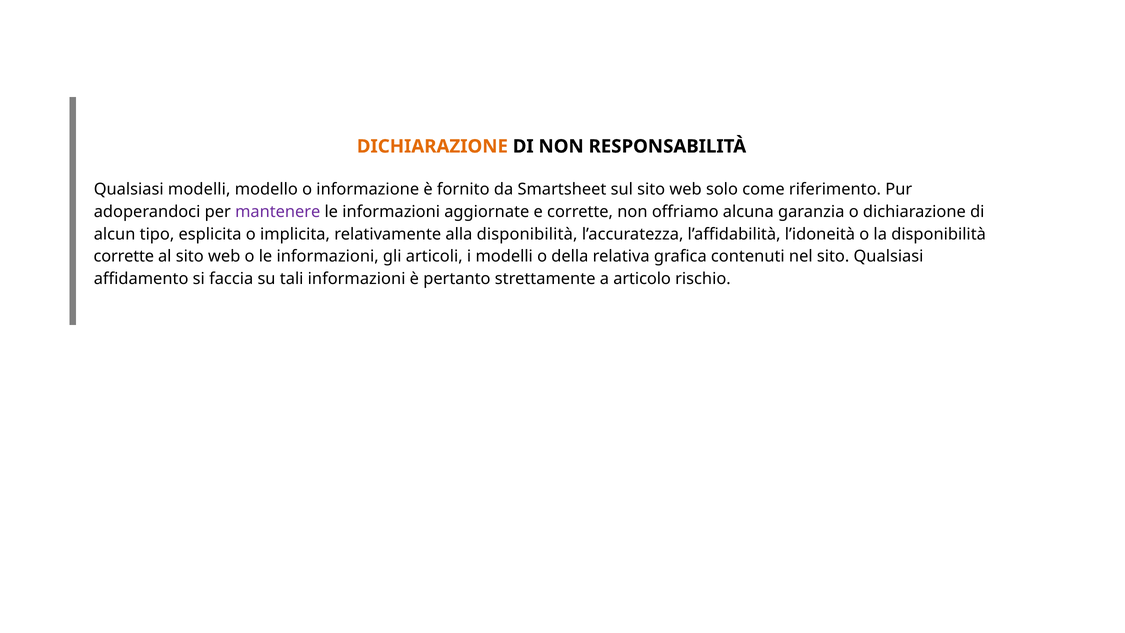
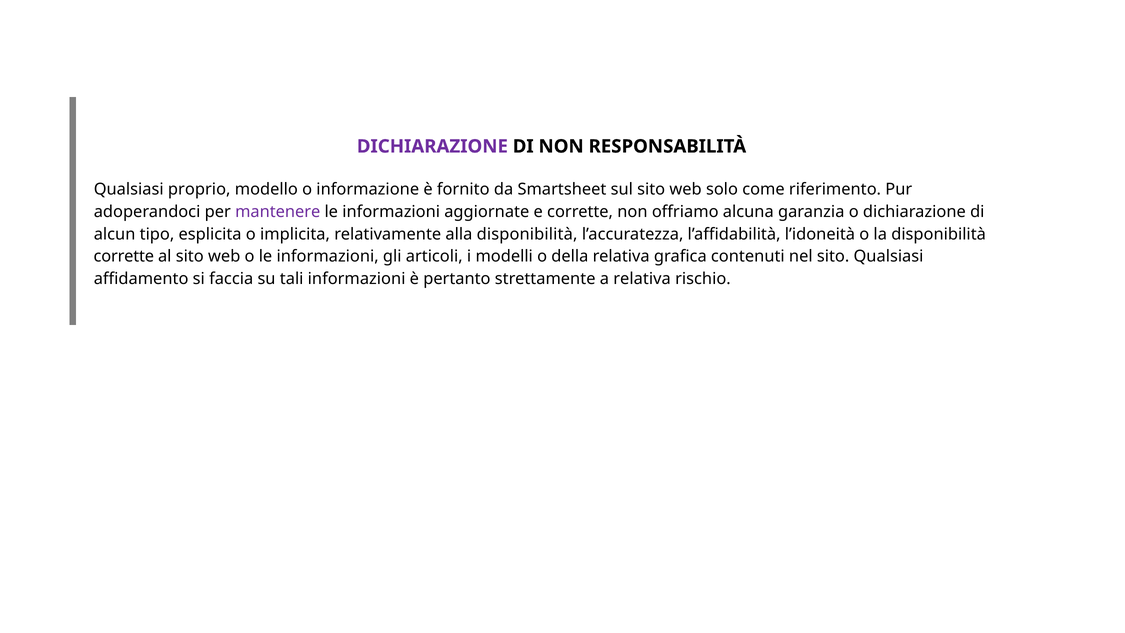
DICHIARAZIONE colour: orange -> purple (432, 146)
Qualsiasi modelli: modelli -> proprio (199, 189)
a articolo: articolo -> relativa (642, 279)
